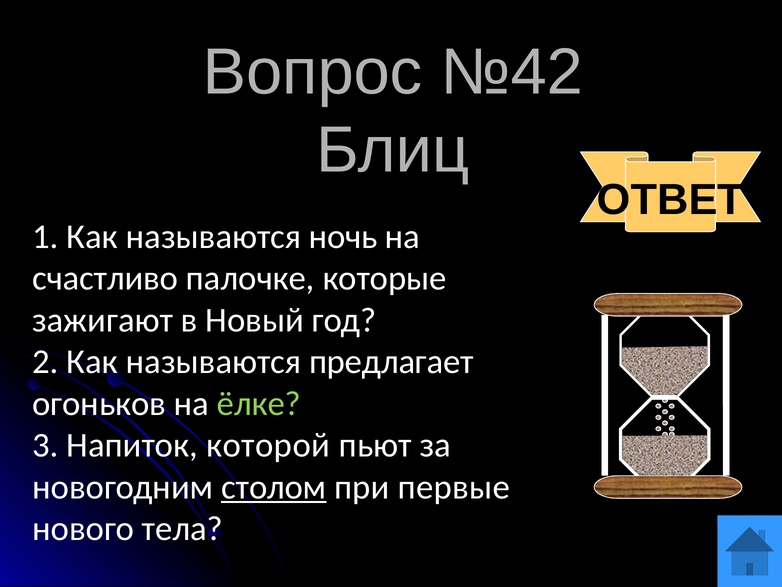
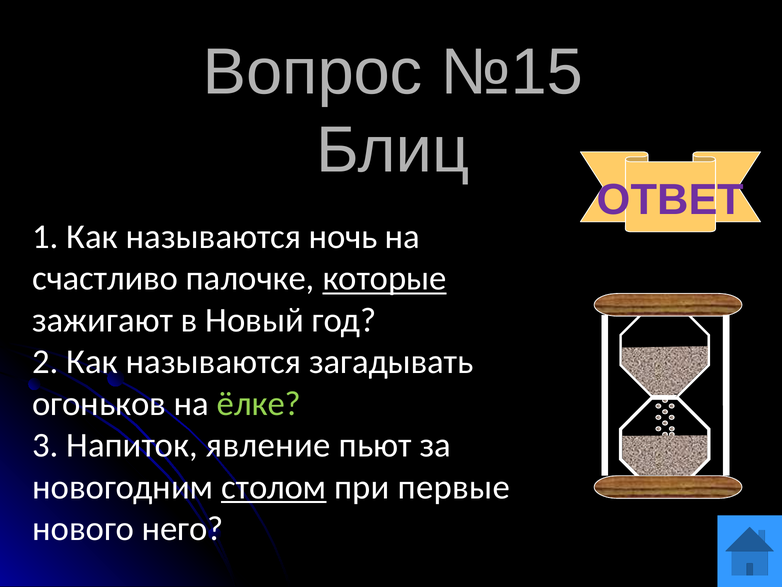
№42: №42 -> №15 (512, 72)
ОТВЕТ colour: black -> purple (670, 200)
которые underline: none -> present (385, 278)
предлагает: предлагает -> загадывать (391, 362)
которой: которой -> явление (268, 445)
тела: тела -> него (183, 529)
